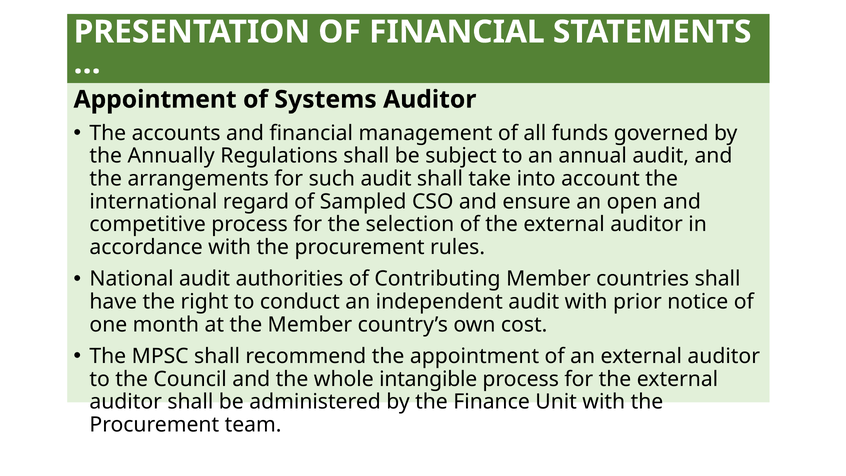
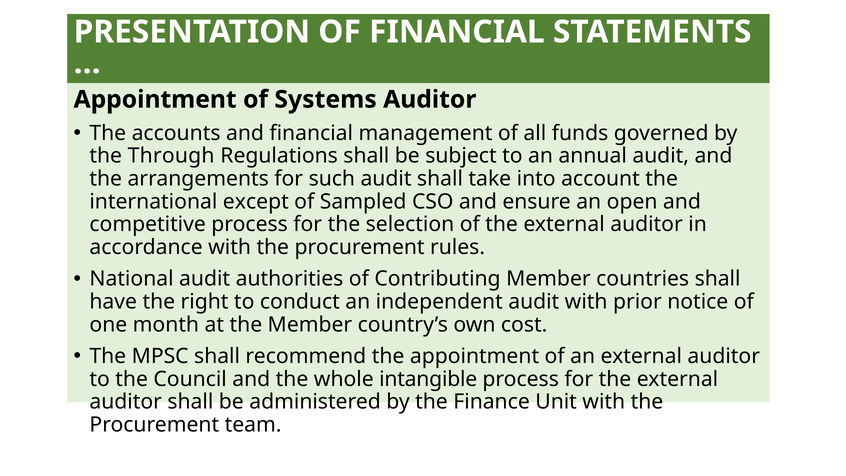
Annually: Annually -> Through (171, 156)
regard: regard -> except (256, 202)
